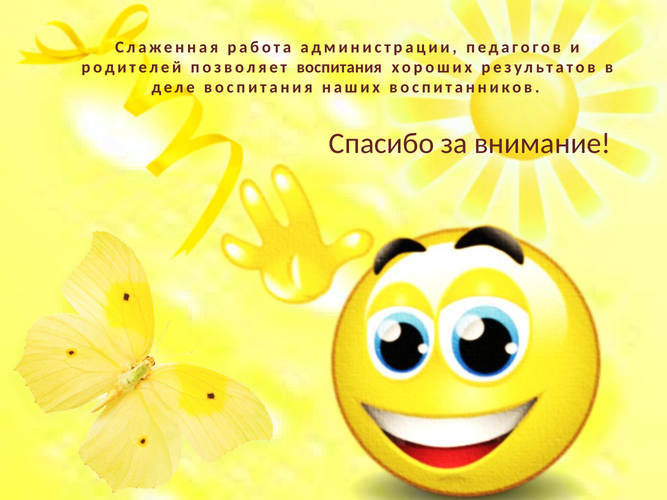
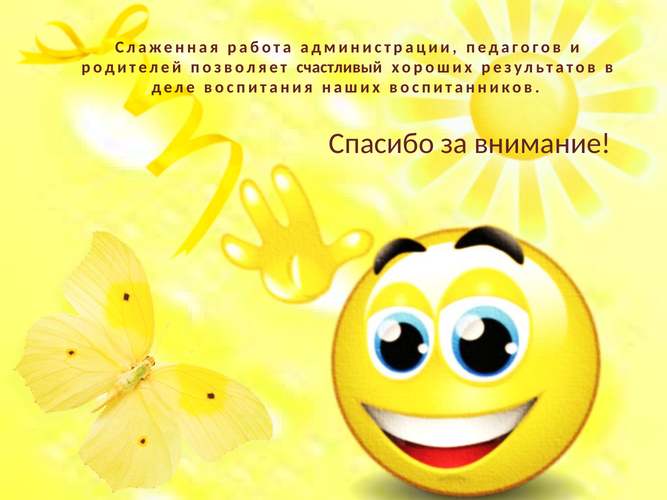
позволяет воспитания: воспитания -> счастливый (339, 67)
